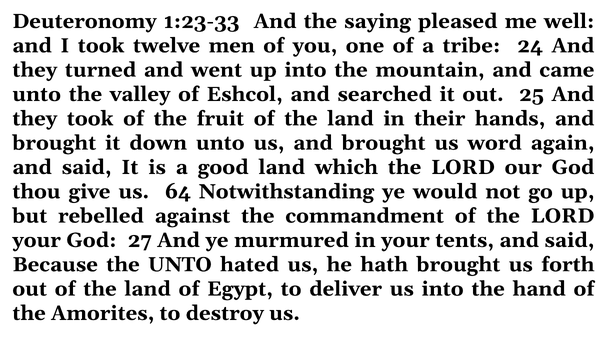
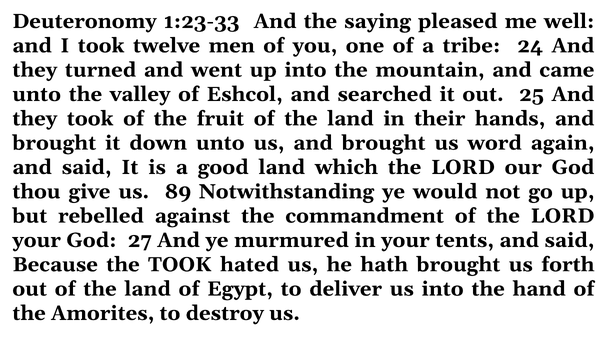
64: 64 -> 89 (178, 192)
the UNTO: UNTO -> TOOK (180, 265)
